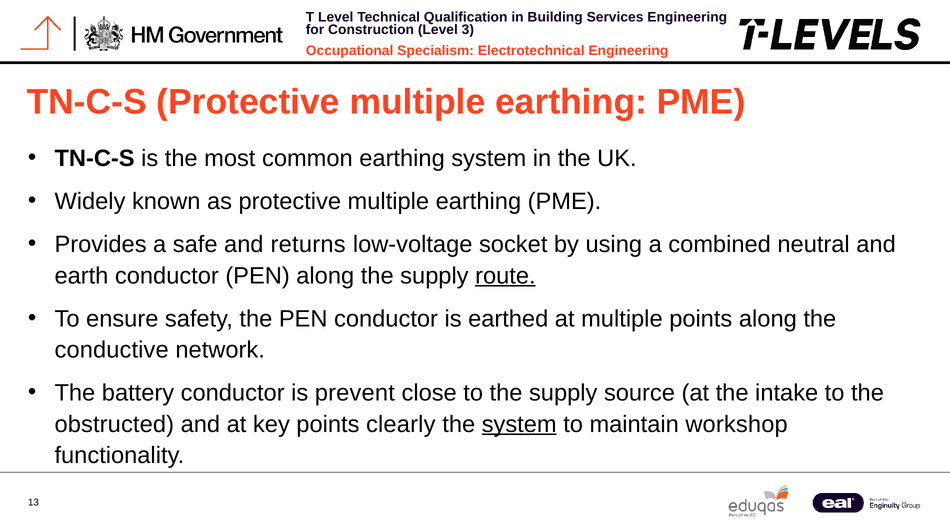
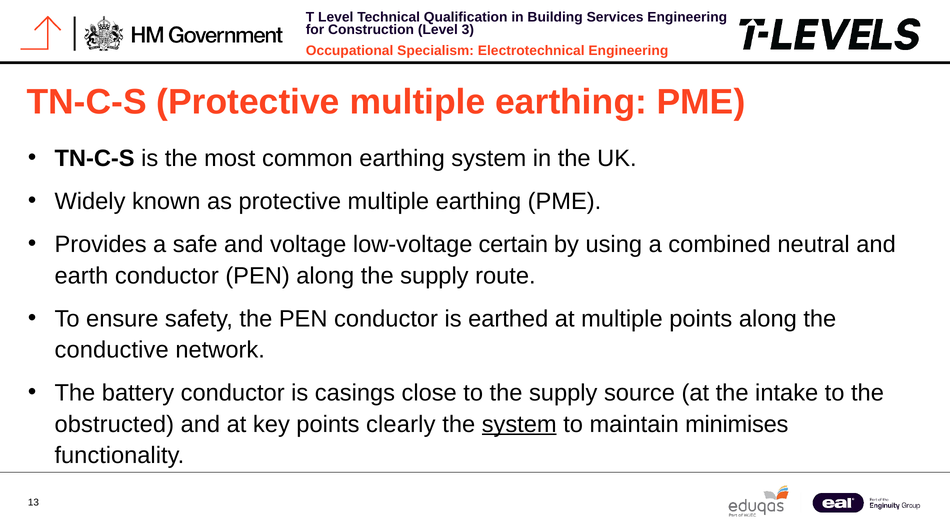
returns: returns -> voltage (308, 244)
socket: socket -> certain (513, 244)
route underline: present -> none (505, 276)
prevent: prevent -> casings (355, 393)
workshop: workshop -> minimises (737, 424)
